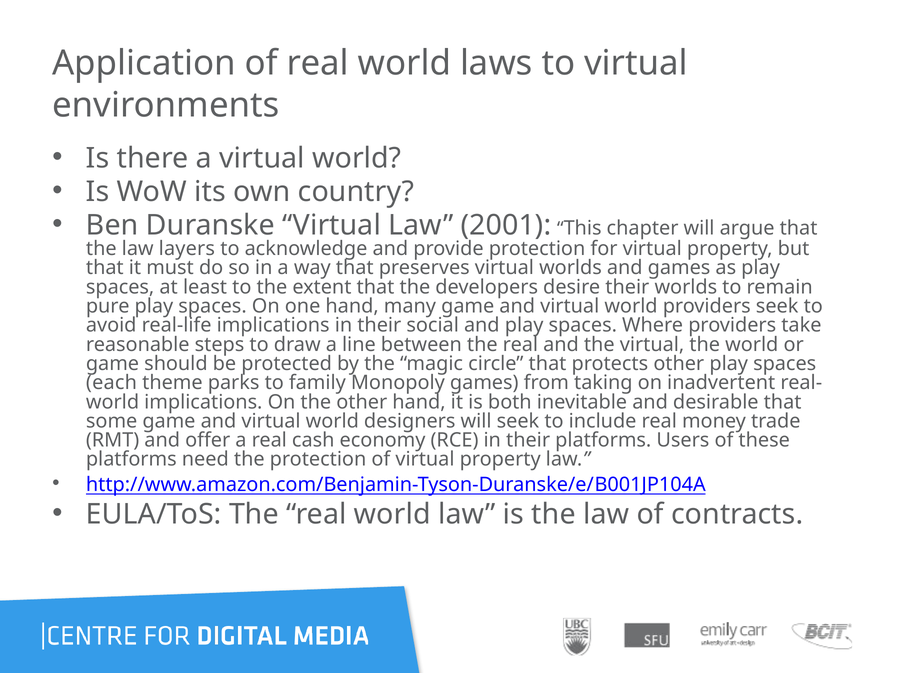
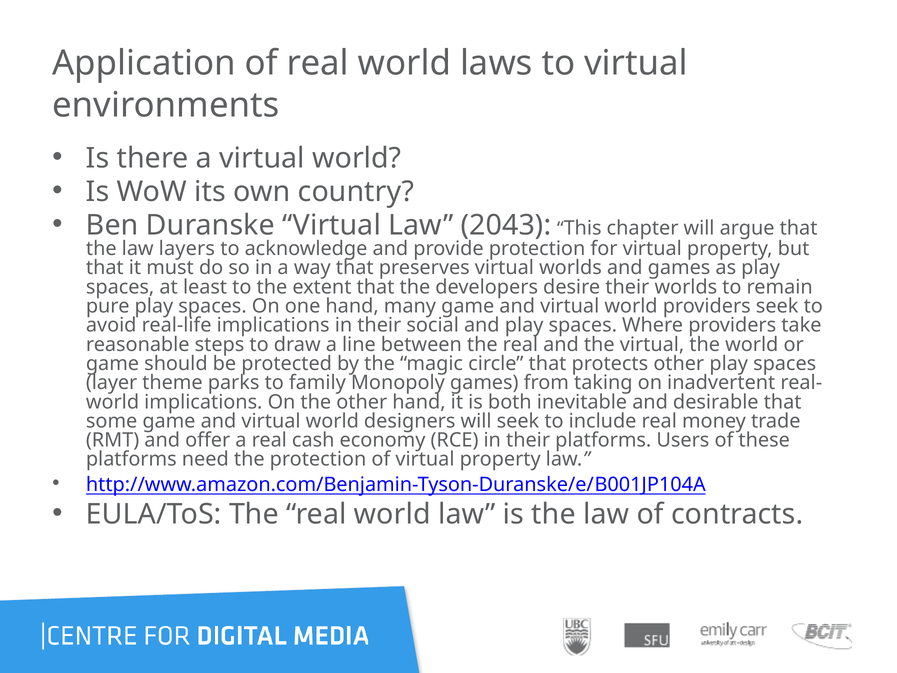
2001: 2001 -> 2043 (506, 225)
each: each -> layer (112, 383)
